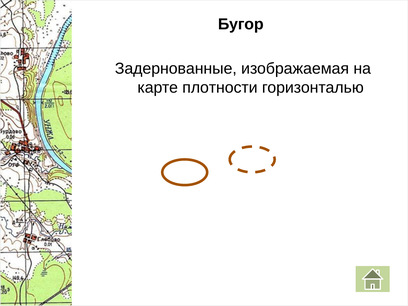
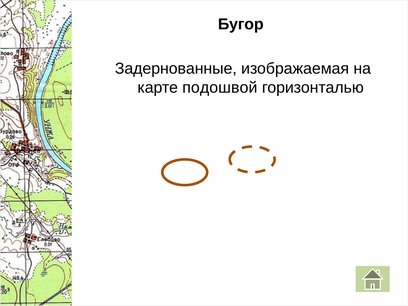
плотности: плотности -> подошвой (220, 88)
